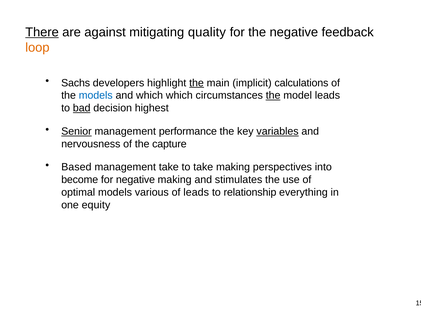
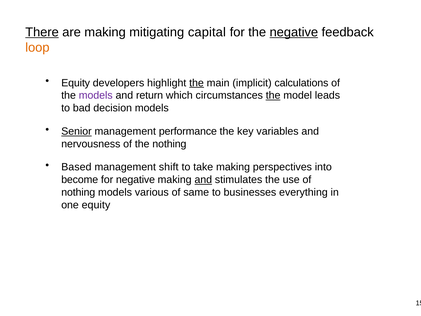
are against: against -> making (105, 32)
quality: quality -> capital (207, 32)
negative underline: none -> present (294, 32)
Sachs: Sachs -> Equity (76, 83)
models colour: blue -> purple (96, 95)
and which: which -> return (150, 95)
bad underline: present -> none (82, 108)
decision highest: highest -> models (152, 108)
variables underline: present -> none (278, 131)
the capture: capture -> nothing (169, 144)
management take: take -> shift (169, 167)
and underline: none -> present (203, 180)
optimal: optimal -> nothing (78, 192)
of leads: leads -> same (196, 192)
relationship: relationship -> businesses (250, 192)
